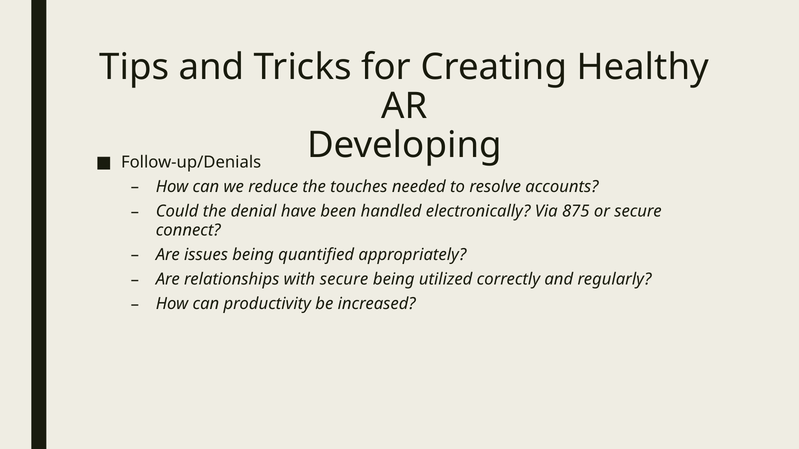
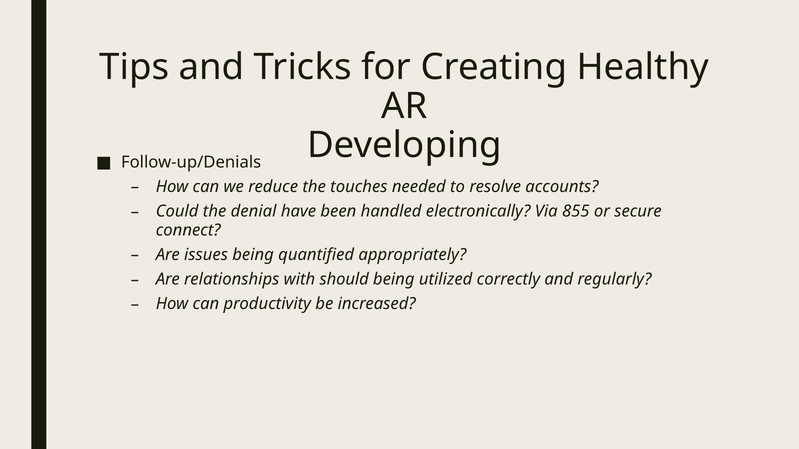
875: 875 -> 855 (576, 212)
with secure: secure -> should (344, 280)
